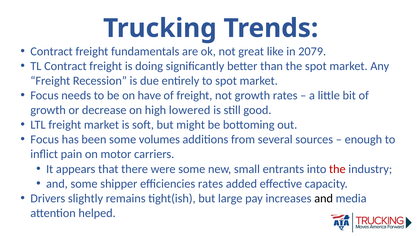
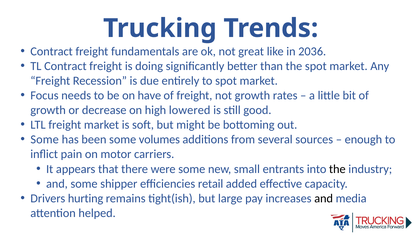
2079: 2079 -> 2036 (312, 51)
Focus: Focus -> Some (45, 139)
the colour: red -> black (337, 169)
efficiencies rates: rates -> retail (211, 183)
slightly: slightly -> hurting (86, 198)
